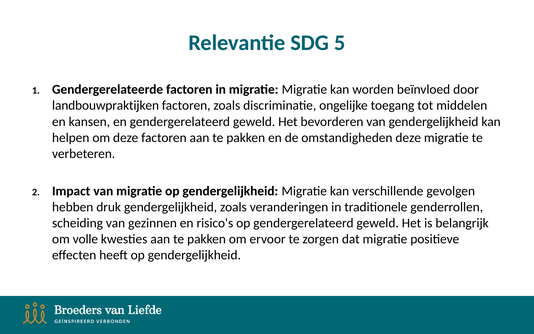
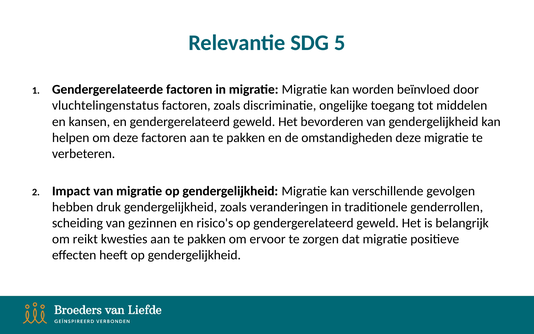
landbouwpraktijken: landbouwpraktijken -> vluchtelingenstatus (105, 106)
volle: volle -> reikt (85, 239)
